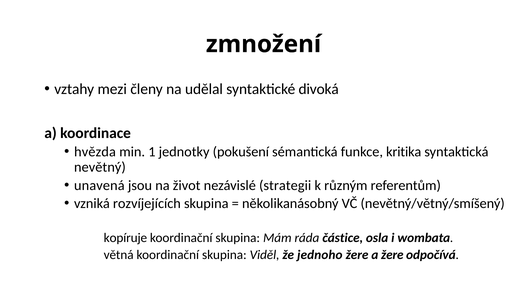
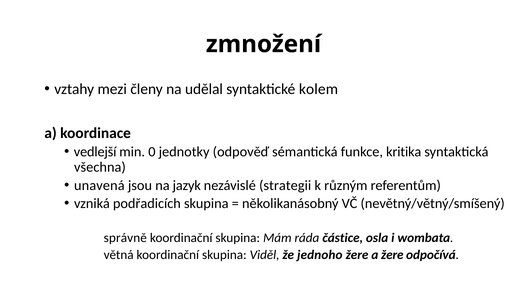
divoká: divoká -> kolem (318, 89)
hvězda: hvězda -> vedlejší (95, 152)
1: 1 -> 0 (152, 152)
pokušení: pokušení -> odpověď (241, 152)
nevětný: nevětný -> všechna (100, 167)
život: život -> jazyk (187, 186)
rozvíjejících: rozvíjejících -> podřadicích (147, 204)
kopíruje: kopíruje -> správně (125, 238)
